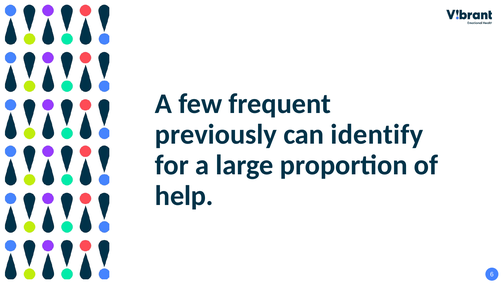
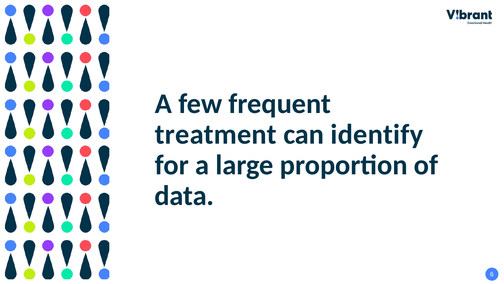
previously: previously -> treatment (216, 134)
help: help -> data (184, 195)
